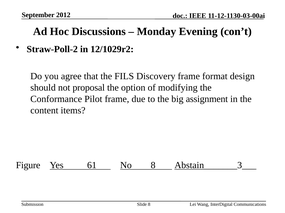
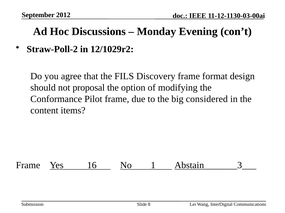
assignment: assignment -> considered (207, 99)
Figure: Figure -> Frame (28, 166)
61: 61 -> 16 (92, 166)
No 8: 8 -> 1 (153, 166)
